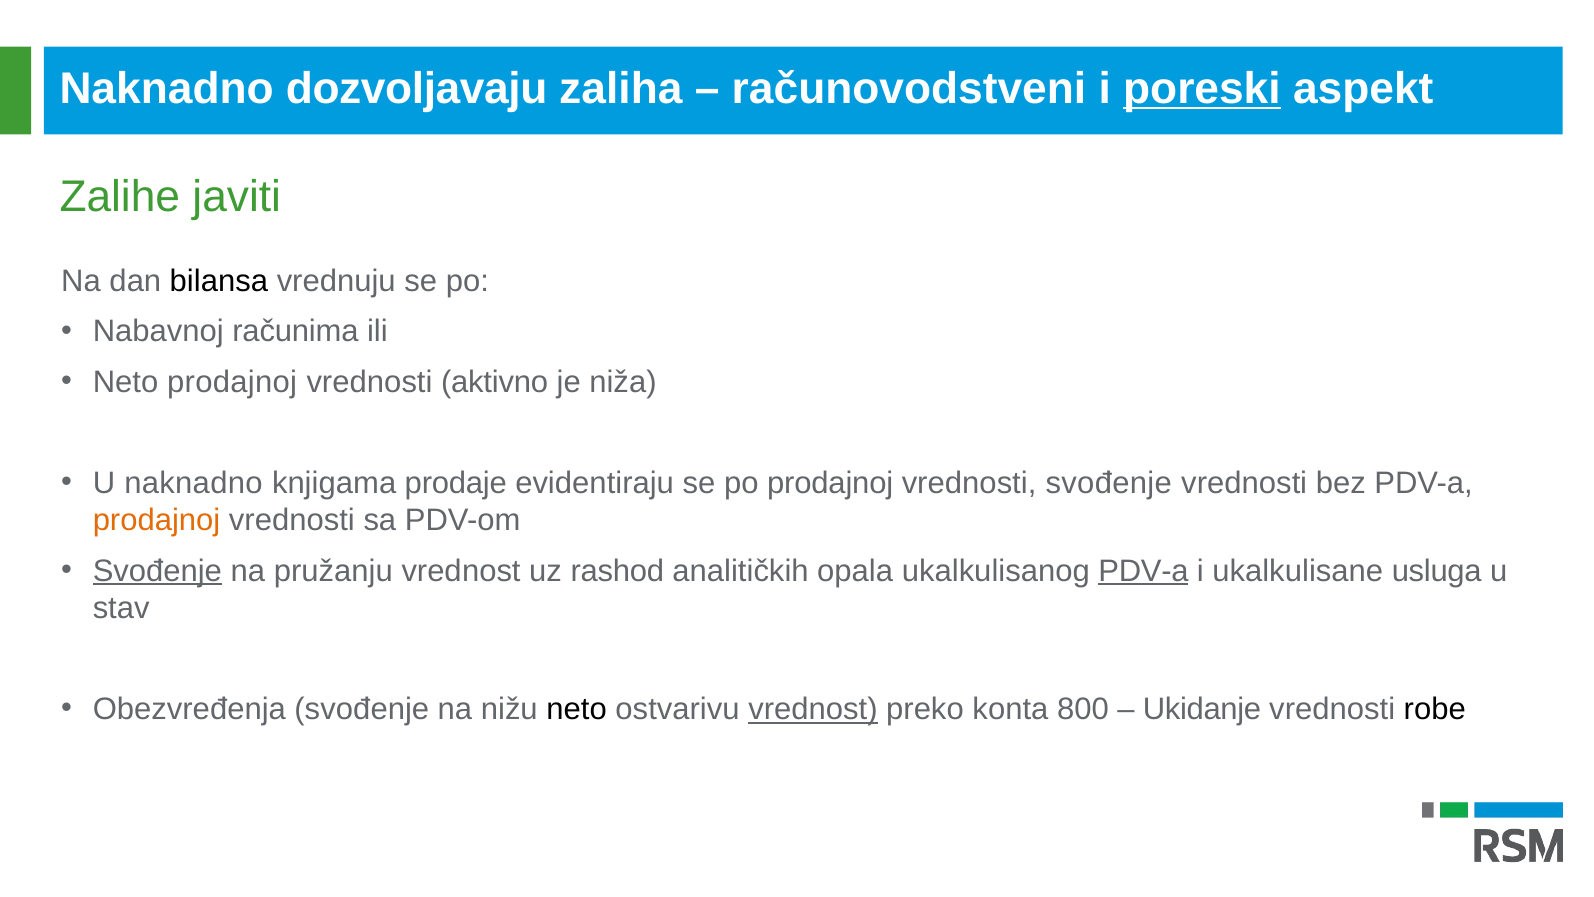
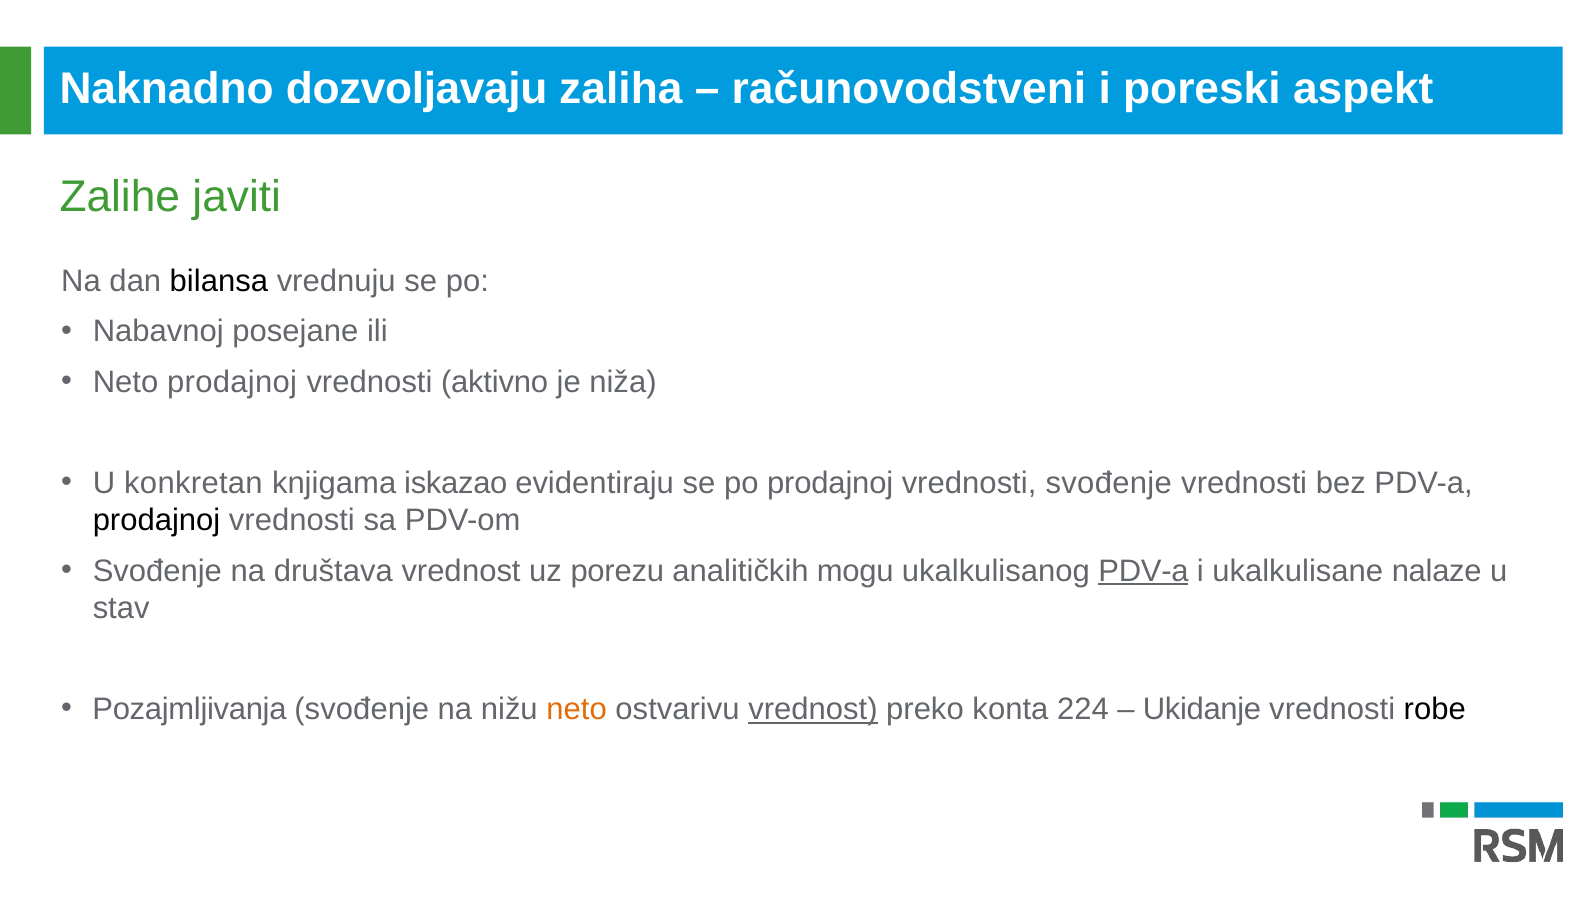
poreski underline: present -> none (1202, 89)
računima: računima -> posejane (295, 331)
U naknadno: naknadno -> konkretan (193, 483)
prodaje: prodaje -> iskazao (456, 483)
prodajnoj colour: orange -> black (157, 520)
Svođenje underline: present -> none (157, 571)
pružanju: pružanju -> društava (333, 571)
rashod: rashod -> porezu (617, 571)
opala: opala -> mogu (855, 571)
usluga: usluga -> nalaze (1437, 571)
Obezvređenja: Obezvređenja -> Pozajmljivanja (189, 709)
neto colour: black -> orange (577, 709)
800: 800 -> 224 (1083, 709)
